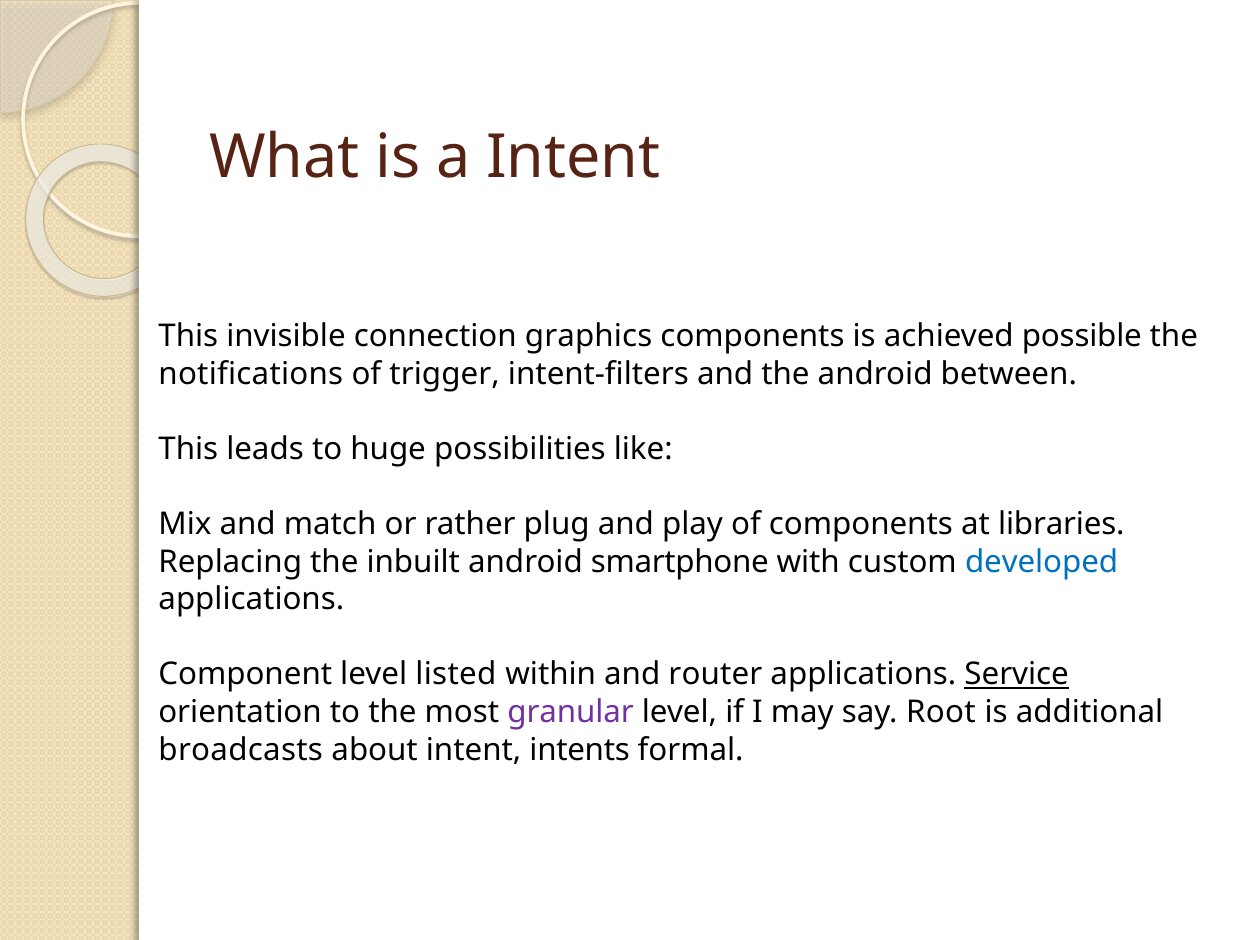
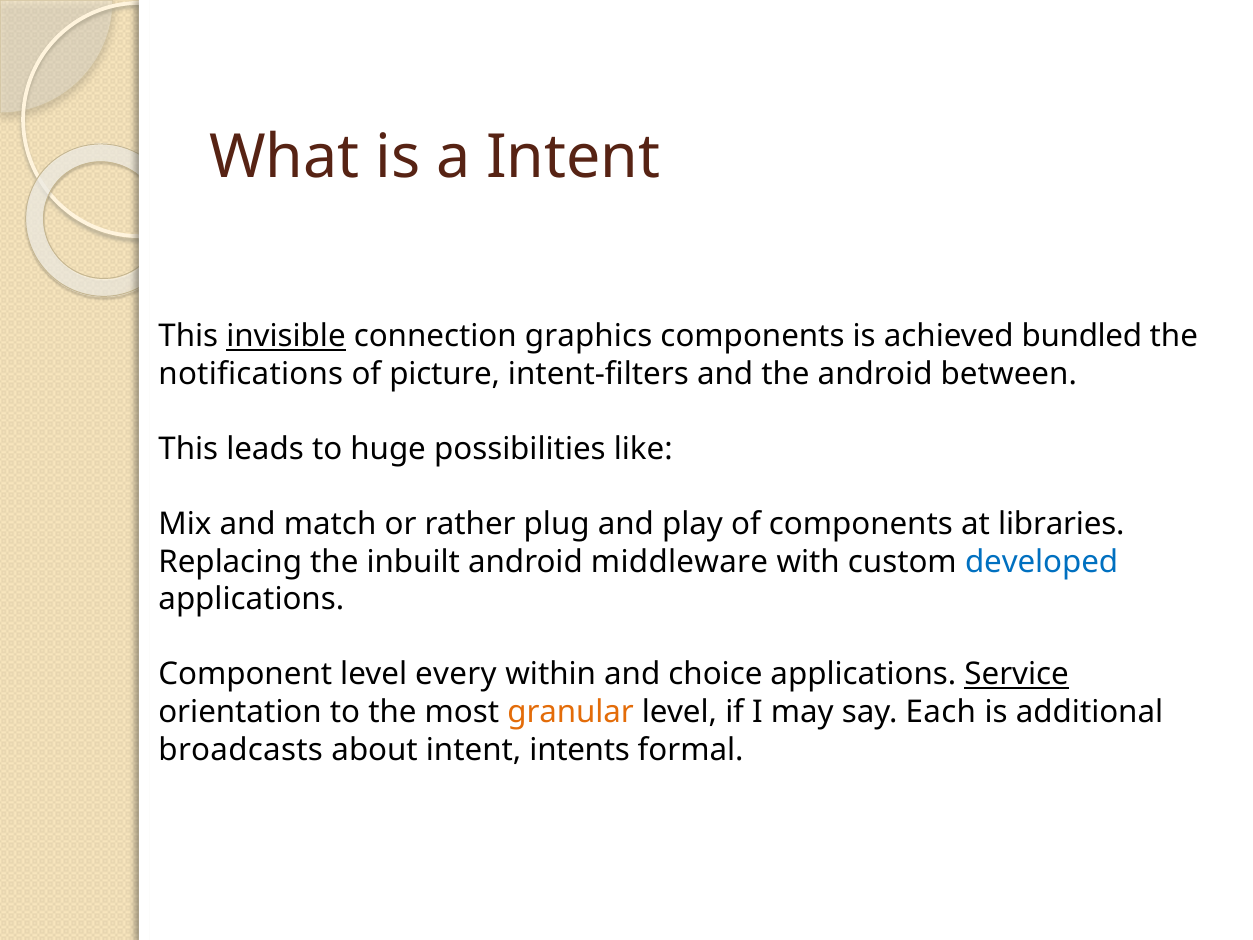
invisible underline: none -> present (286, 336)
possible: possible -> bundled (1082, 336)
trigger: trigger -> picture (445, 374)
smartphone: smartphone -> middleware (680, 562)
listed: listed -> every (456, 674)
router: router -> choice (715, 674)
granular colour: purple -> orange (571, 712)
Root: Root -> Each (941, 712)
